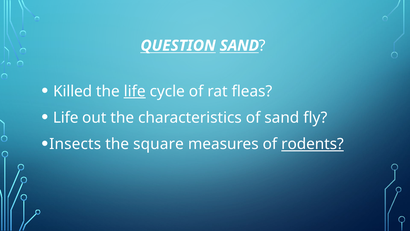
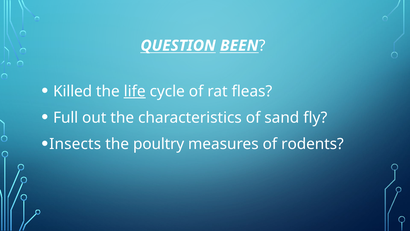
QUESTION SAND: SAND -> BEEN (239, 46)
Life: Life -> Full (66, 118)
square: square -> poultry (159, 144)
rodents underline: present -> none (312, 144)
